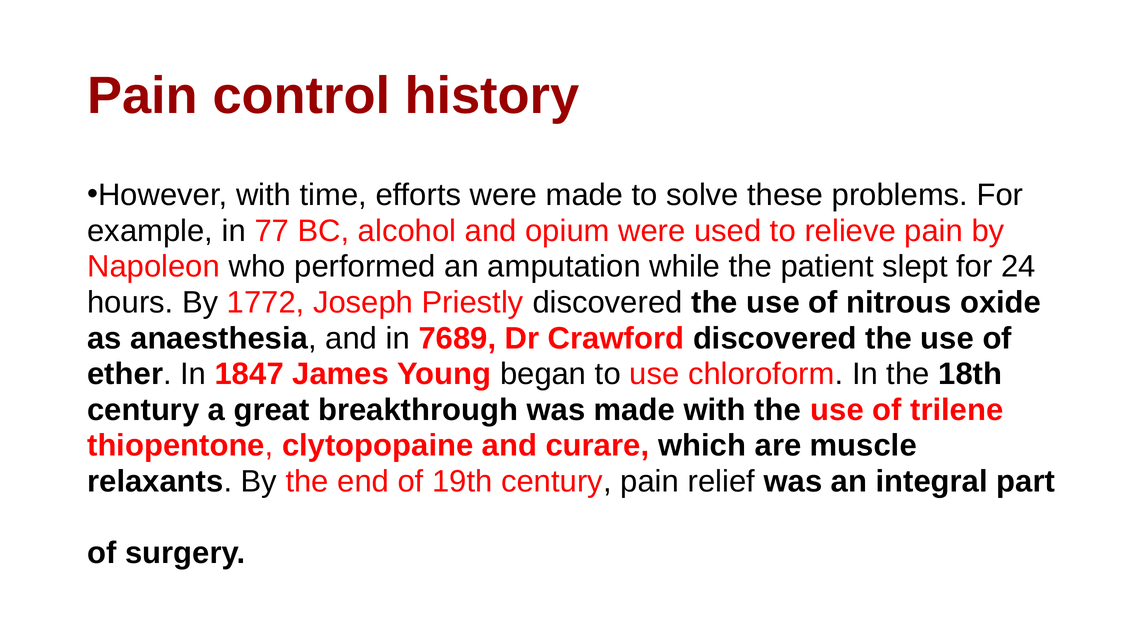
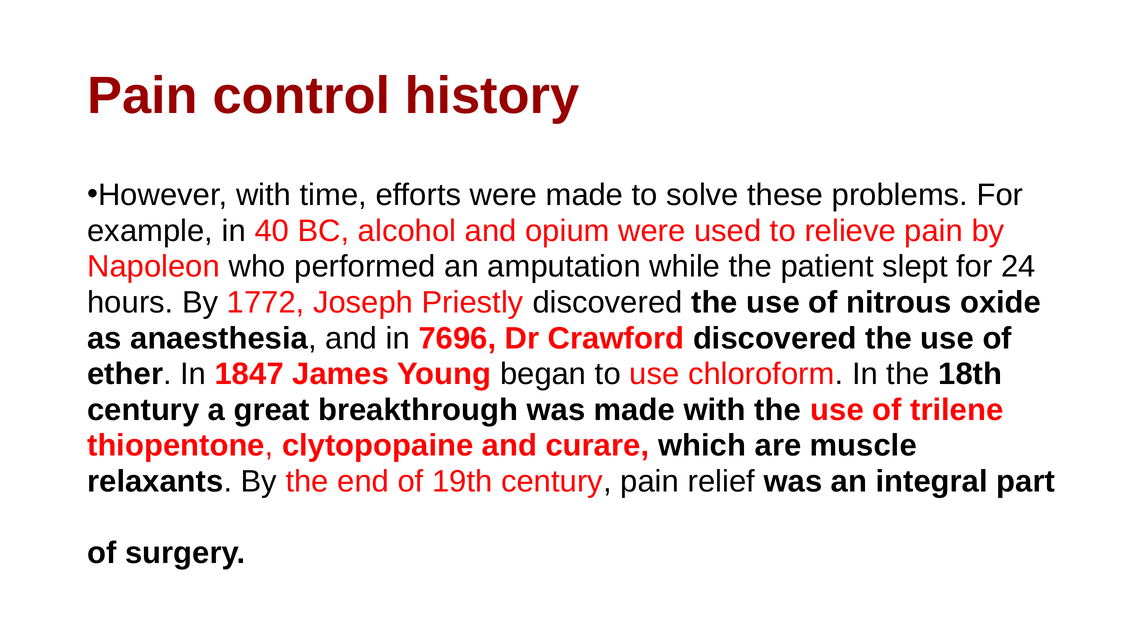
77: 77 -> 40 (272, 231)
7689: 7689 -> 7696 (457, 338)
